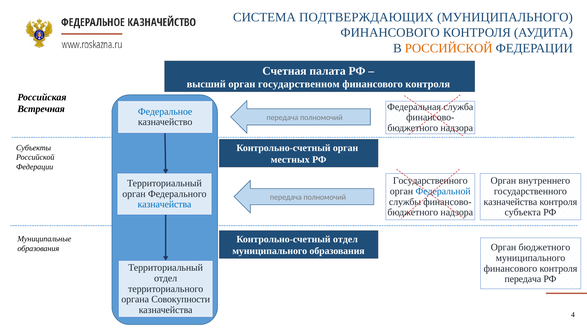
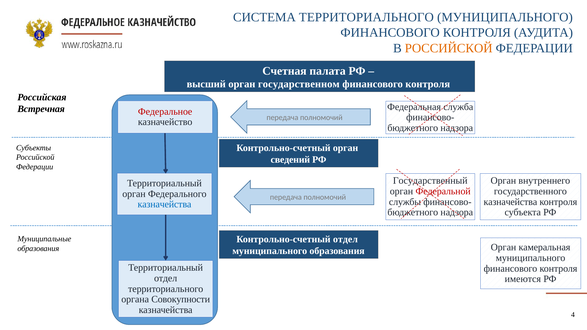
СИСТЕМА ПОДТВЕРЖДАЮЩИХ: ПОДТВЕРЖДАЮЩИХ -> ТЕРРИТОРИАЛЬНОГО (366, 17)
Федеральное colour: blue -> red (165, 112)
местных: местных -> сведений (290, 160)
Государственного: Государственного -> Государственный (430, 181)
Федеральной colour: blue -> red (443, 191)
Орган бюджетного: бюджетного -> камеральная (544, 248)
передача: передача -> имеются (523, 279)
